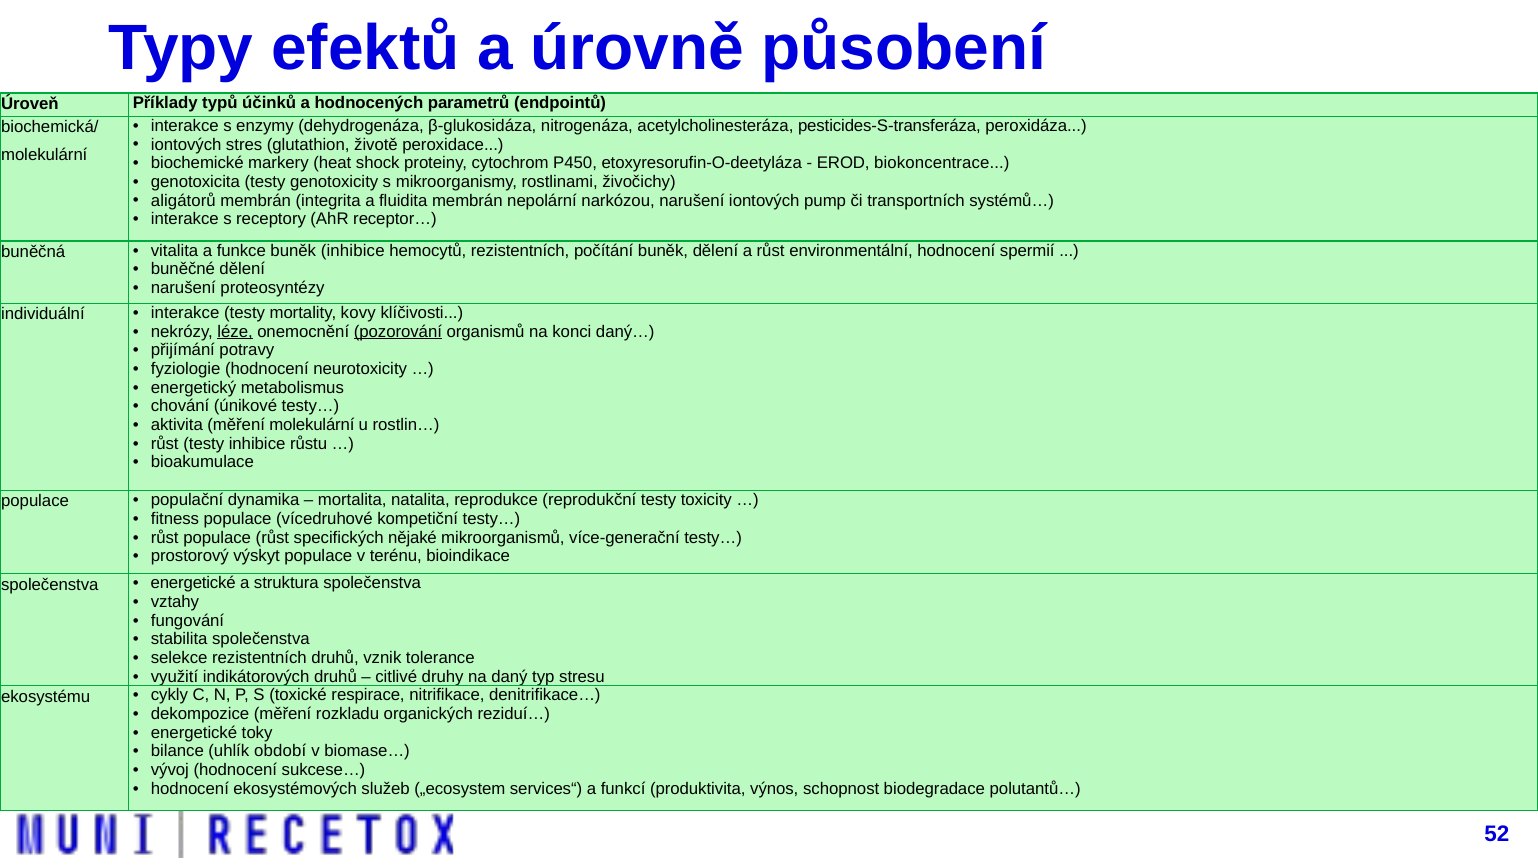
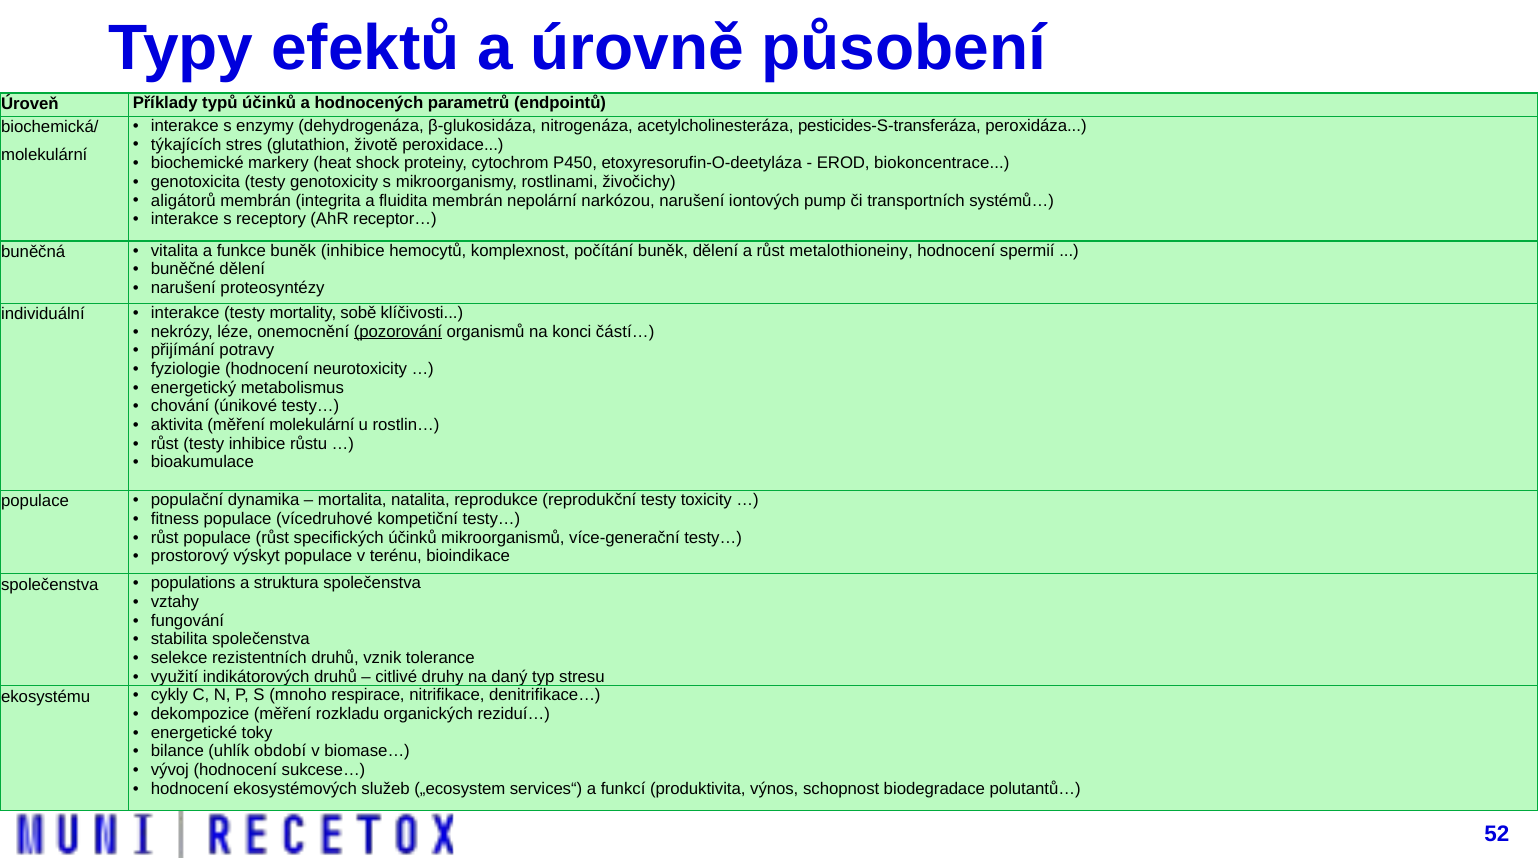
iontových: iontových -> týkajících (186, 145)
hemocytů rezistentních: rezistentních -> komplexnost (520, 251)
environmentální: environmentální -> metalothioneiny (851, 251)
kovy: kovy -> sobě (358, 313)
léze underline: present -> none (235, 332)
daný…: daný… -> částí… (625, 332)
specifických nějaké: nějaké -> účinků (412, 538)
energetické: energetické -> populations (193, 584)
toxické: toxické -> mnoho (298, 696)
